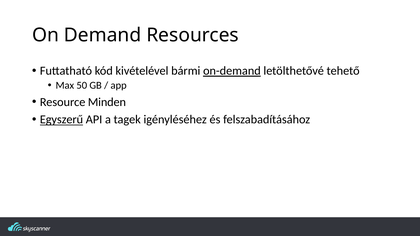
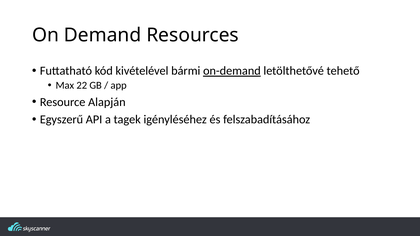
50: 50 -> 22 (82, 85)
Minden: Minden -> Alapján (107, 102)
Egyszerű underline: present -> none (61, 120)
